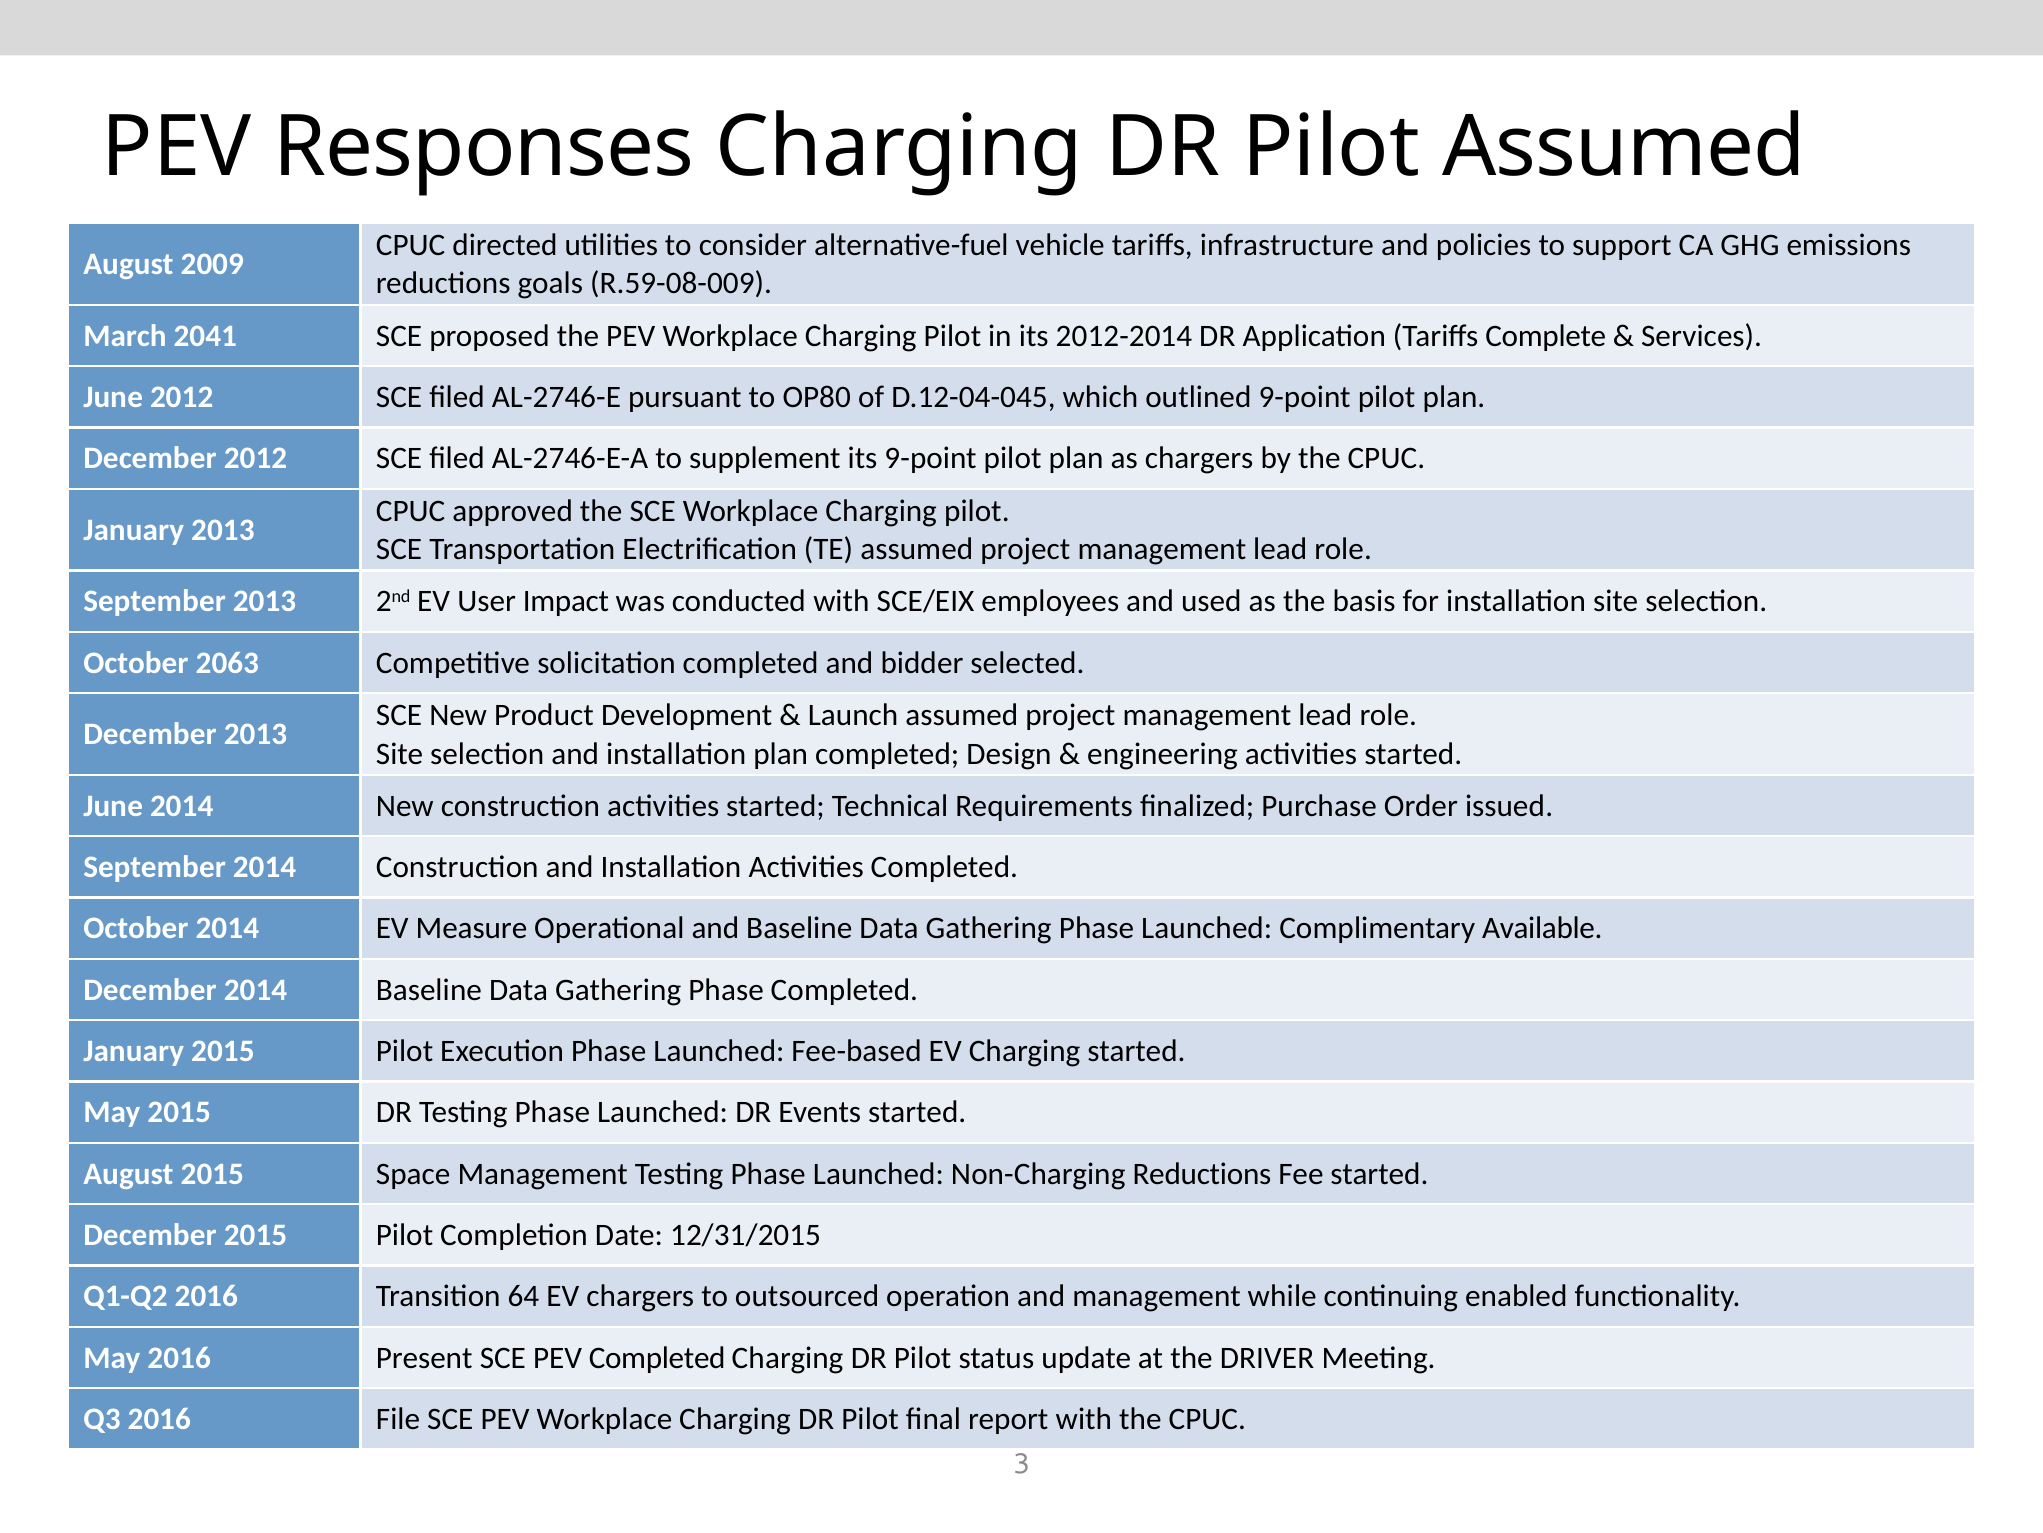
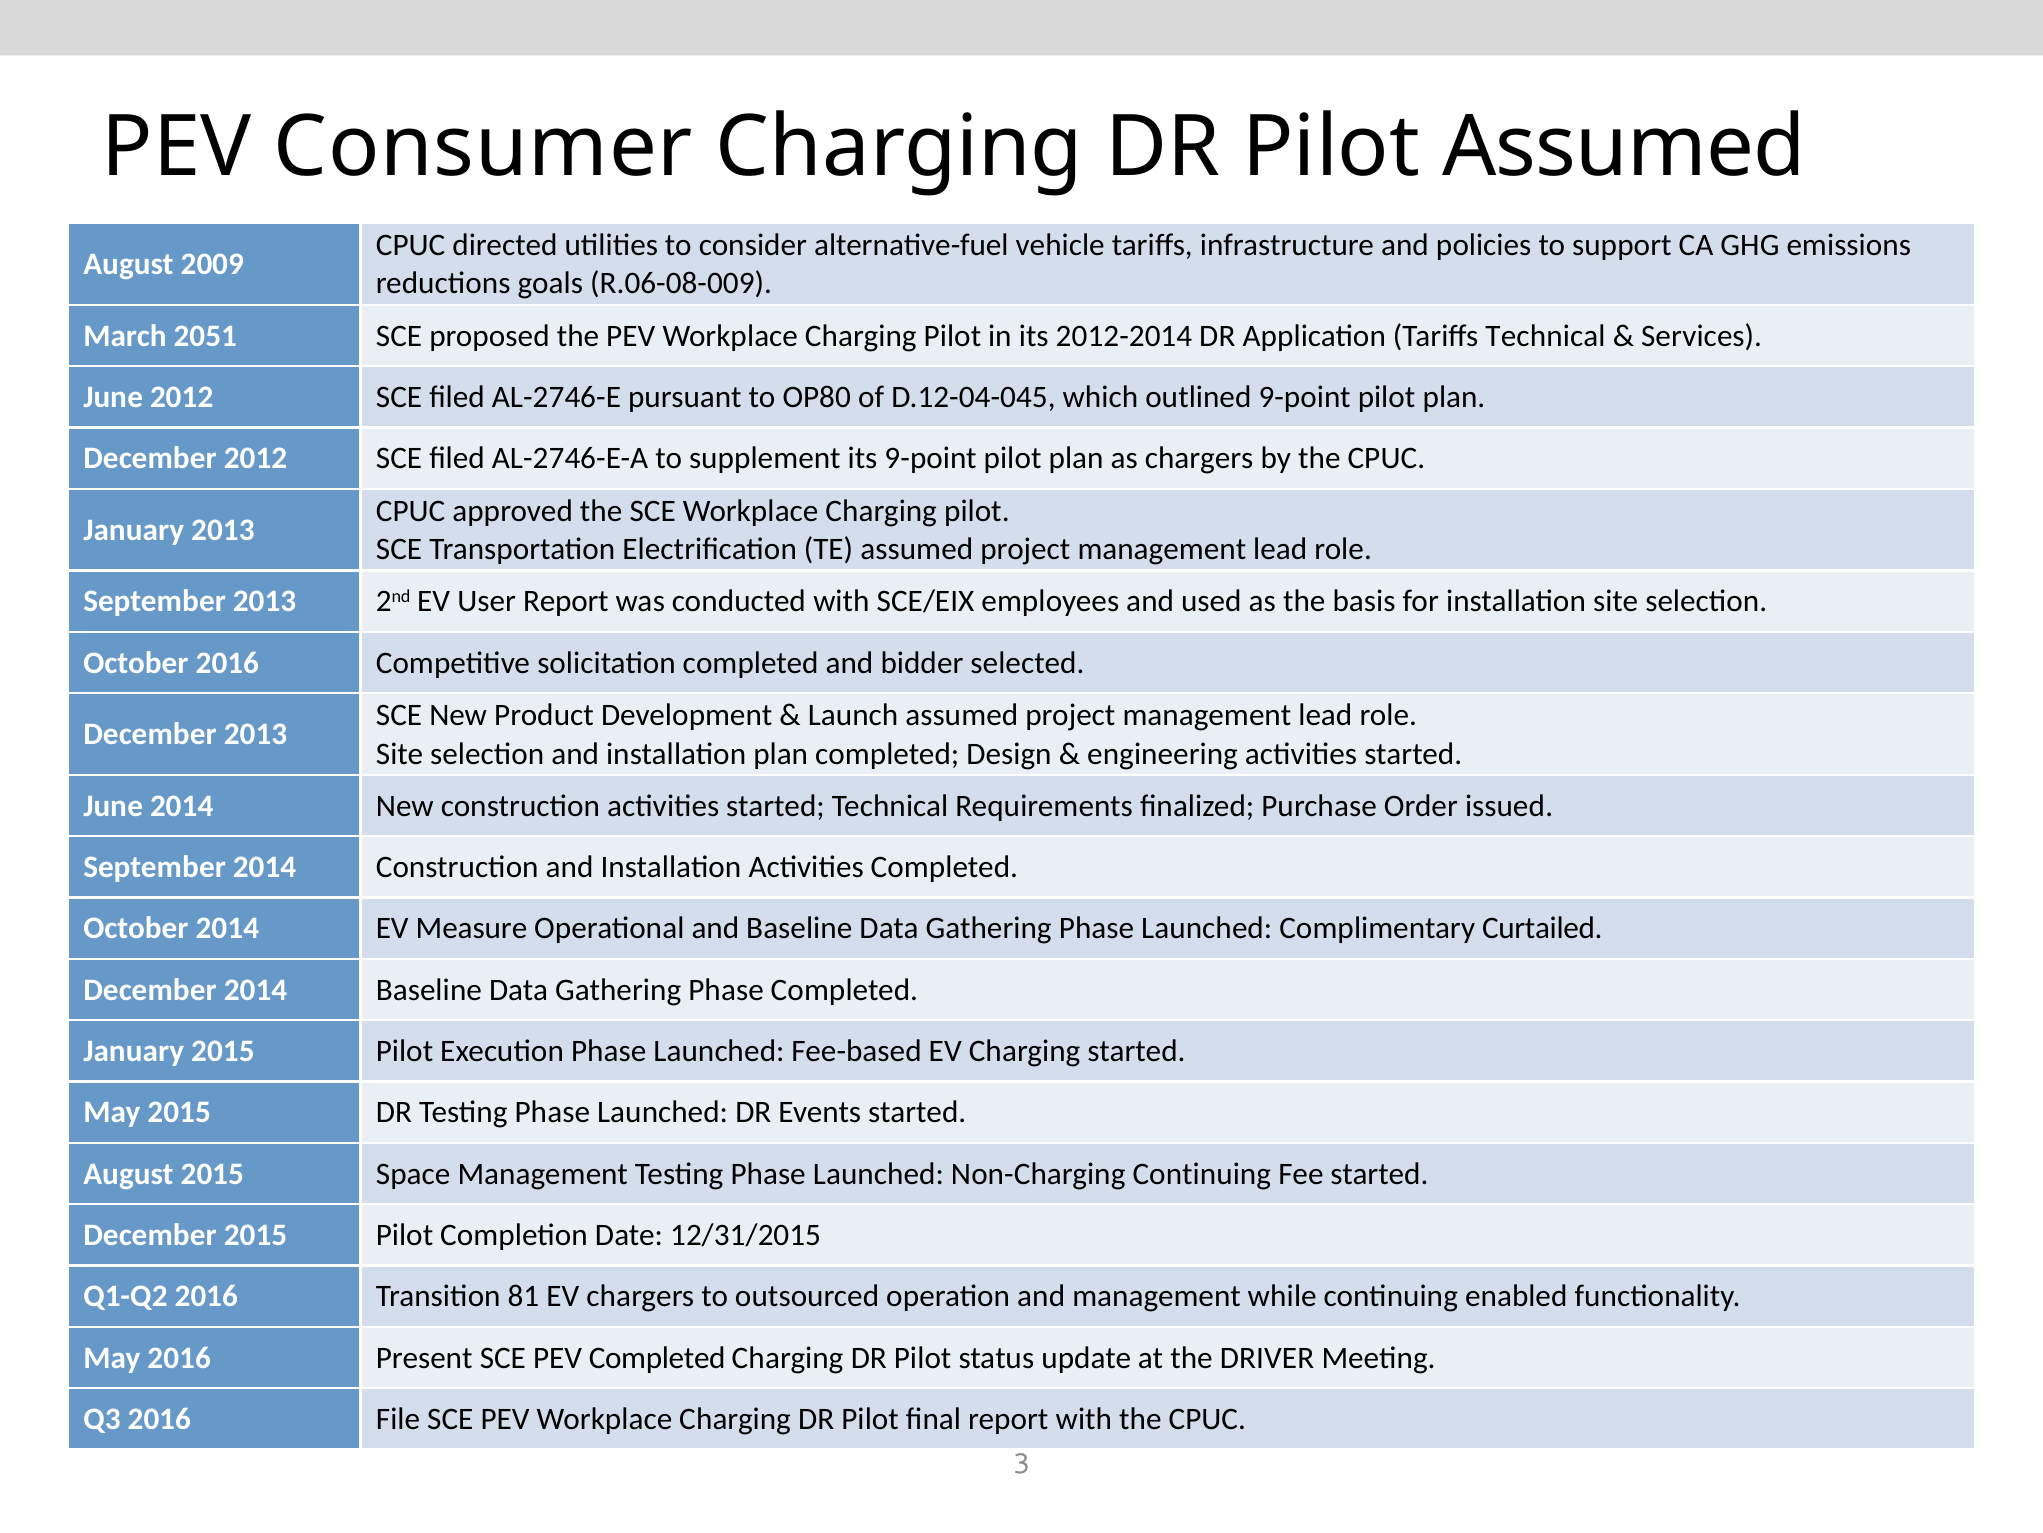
Responses: Responses -> Consumer (483, 147)
R.59-08-009: R.59-08-009 -> R.06-08-009 (681, 283)
2041: 2041 -> 2051 (205, 336)
Tariffs Complete: Complete -> Technical (1546, 336)
User Impact: Impact -> Report (566, 601)
October 2063: 2063 -> 2016 (227, 663)
Available: Available -> Curtailed (1542, 928)
Non-Charging Reductions: Reductions -> Continuing (1202, 1173)
64: 64 -> 81 (523, 1296)
